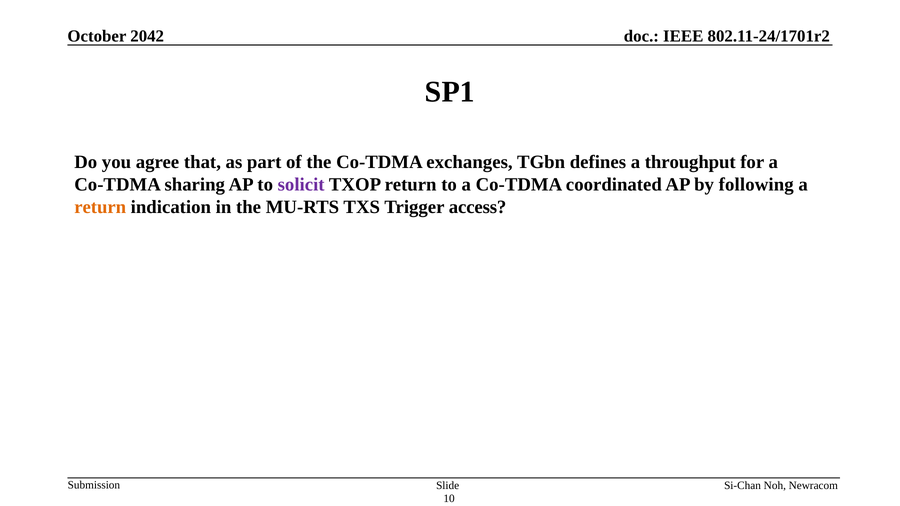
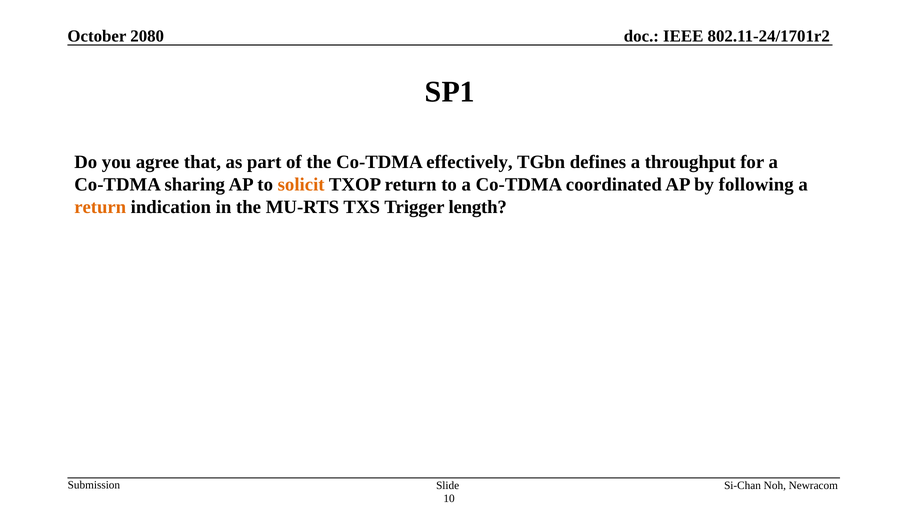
2042: 2042 -> 2080 (147, 36)
exchanges: exchanges -> effectively (470, 162)
solicit colour: purple -> orange (301, 185)
access: access -> length (478, 207)
